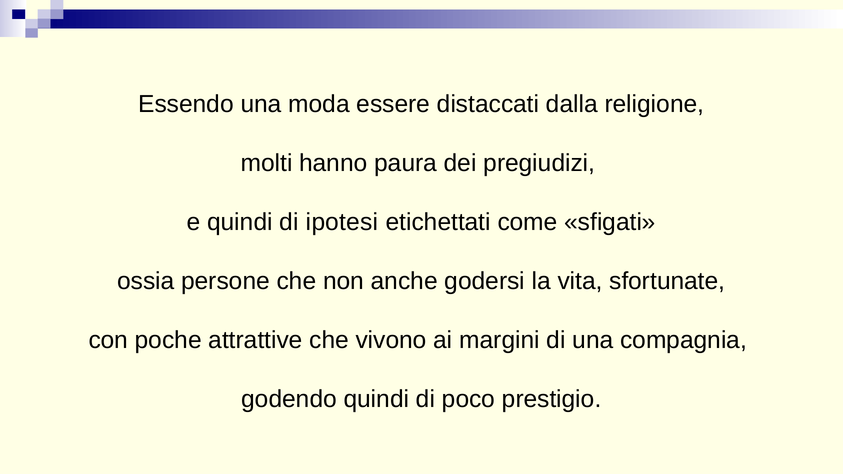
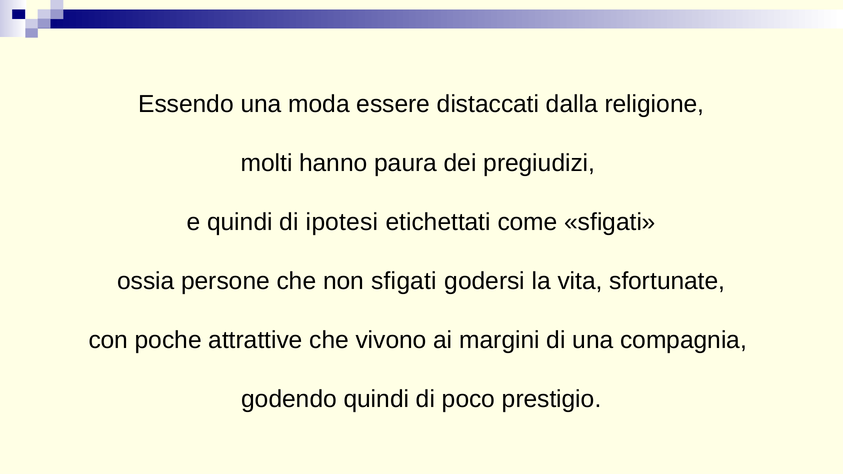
non anche: anche -> sfigati (404, 281)
